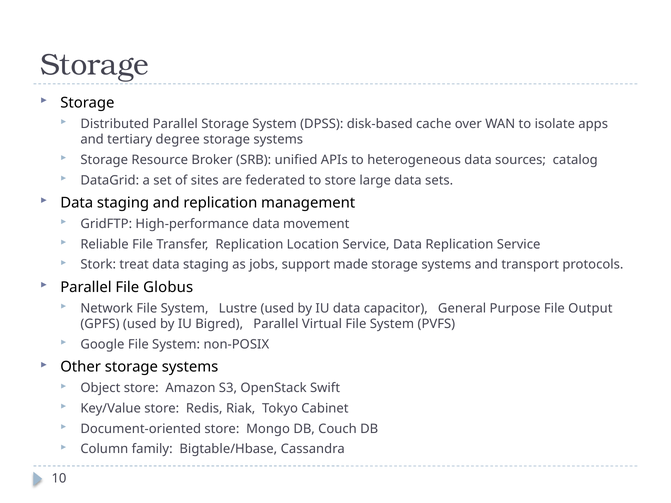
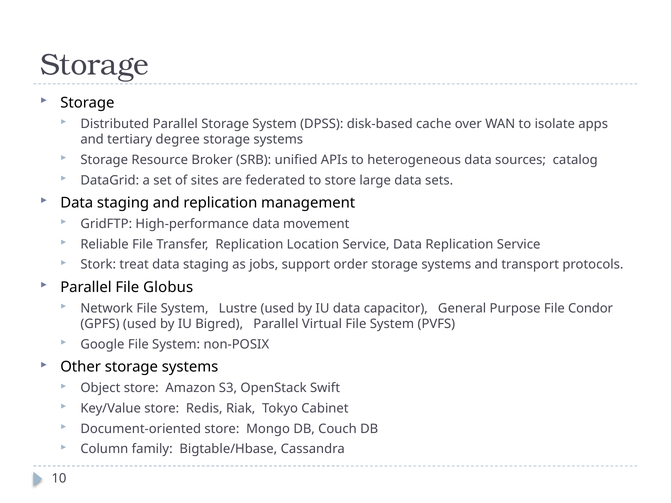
made: made -> order (351, 265)
Output: Output -> Condor (590, 309)
